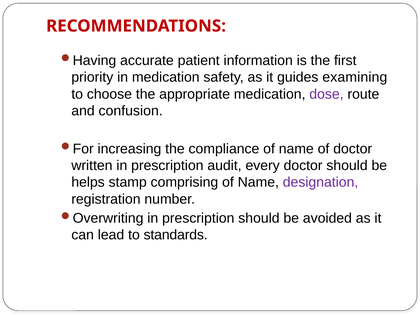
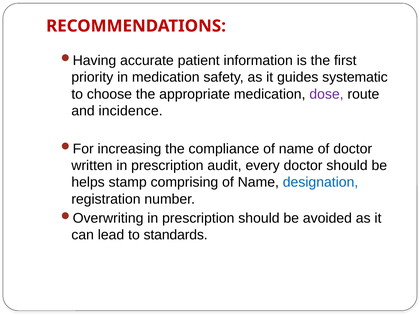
examining: examining -> systematic (355, 77)
confusion: confusion -> incidence (131, 111)
designation colour: purple -> blue (321, 182)
